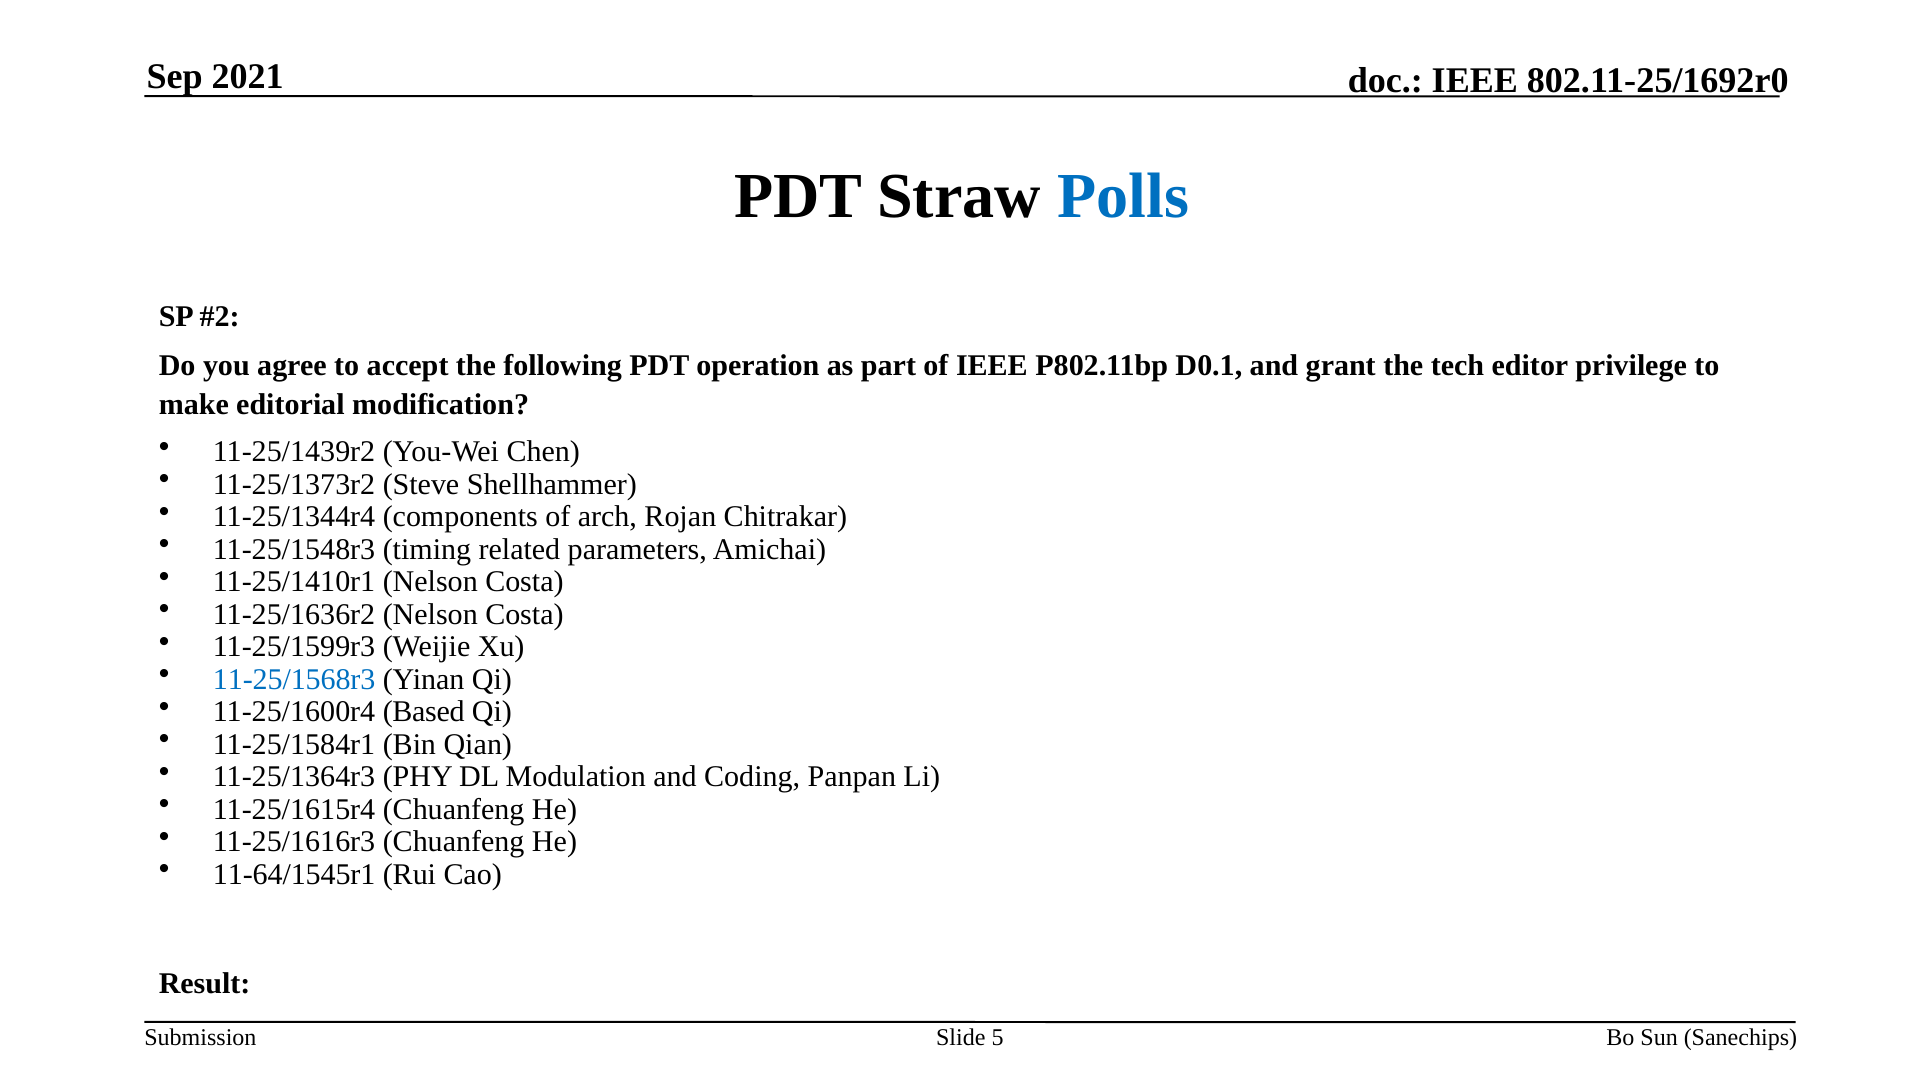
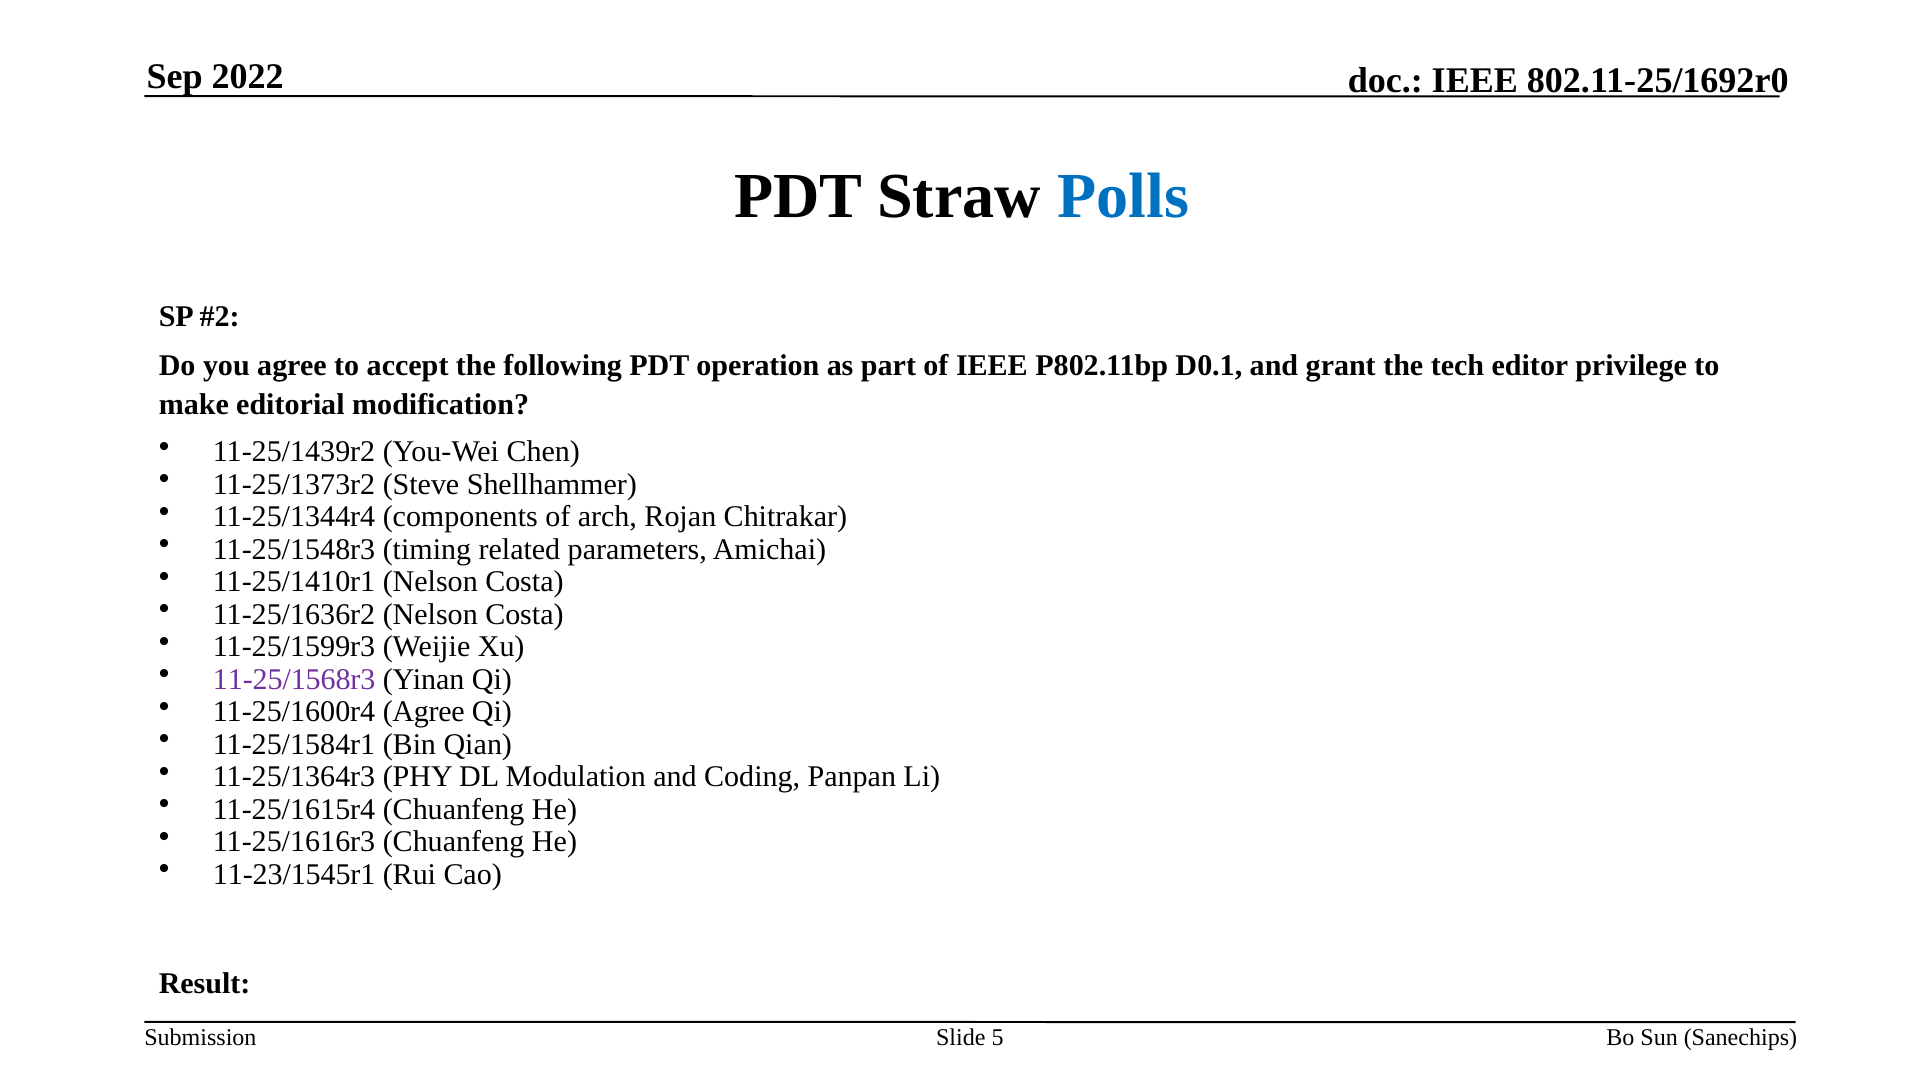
2021: 2021 -> 2022 (248, 76)
11-25/1568r3 colour: blue -> purple (294, 679)
11-25/1600r4 Based: Based -> Agree (424, 712)
11-64/1545r1: 11-64/1545r1 -> 11-23/1545r1 (294, 874)
